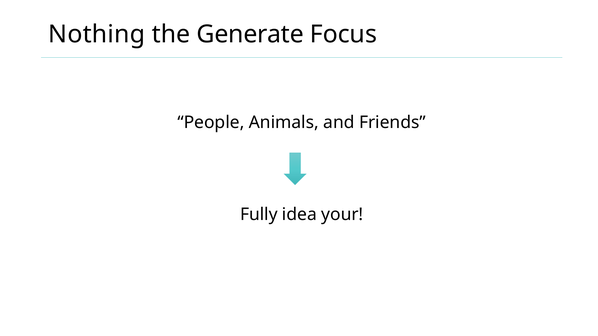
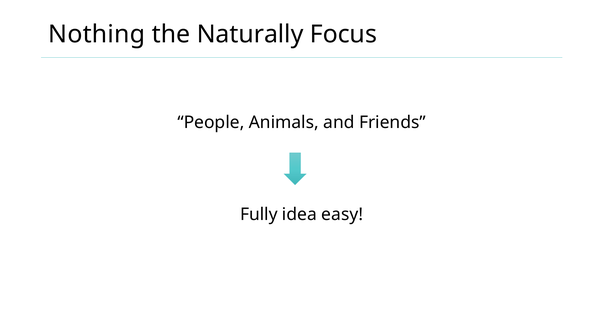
Generate: Generate -> Naturally (250, 34)
your: your -> easy (342, 215)
